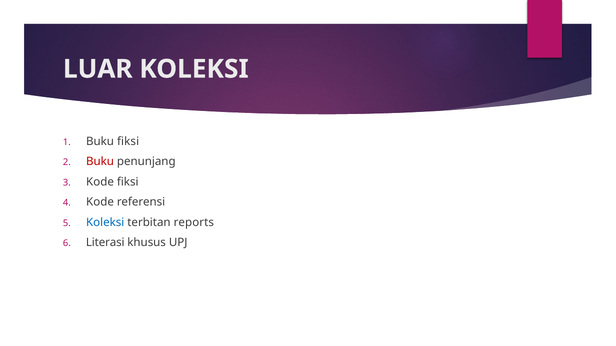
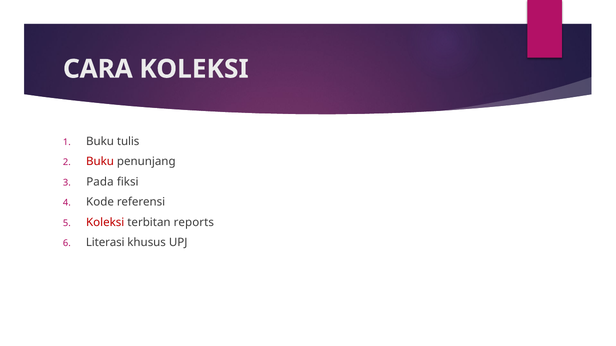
LUAR: LUAR -> CARA (98, 69)
Buku fiksi: fiksi -> tulis (128, 142)
Kode: Kode -> Pada (100, 182)
Koleksi colour: blue -> red (105, 223)
